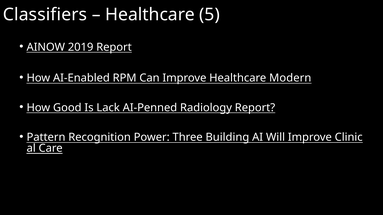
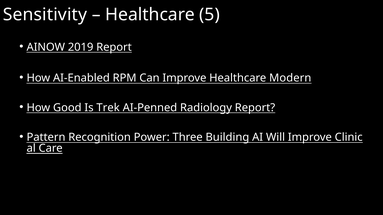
Classifiers: Classifiers -> Sensitivity (45, 15)
Lack: Lack -> Trek (108, 108)
